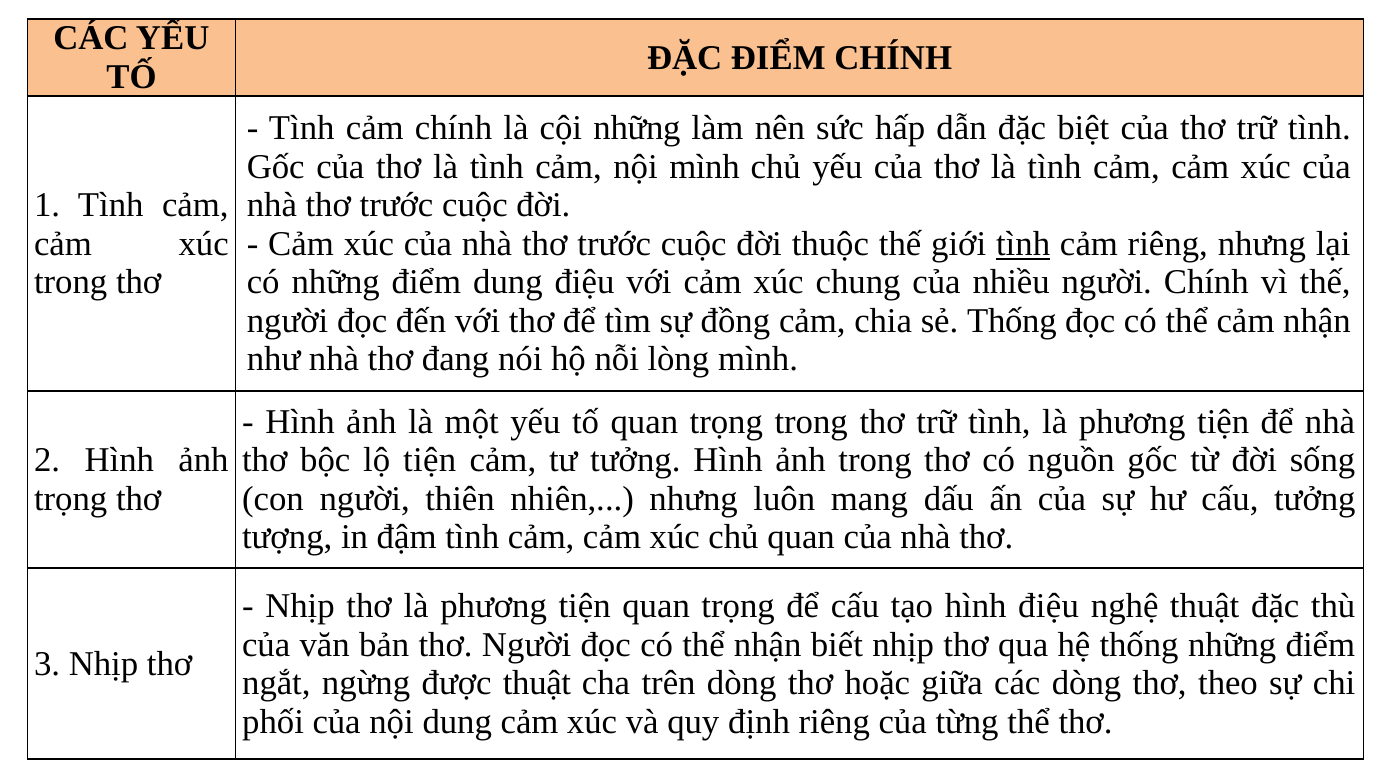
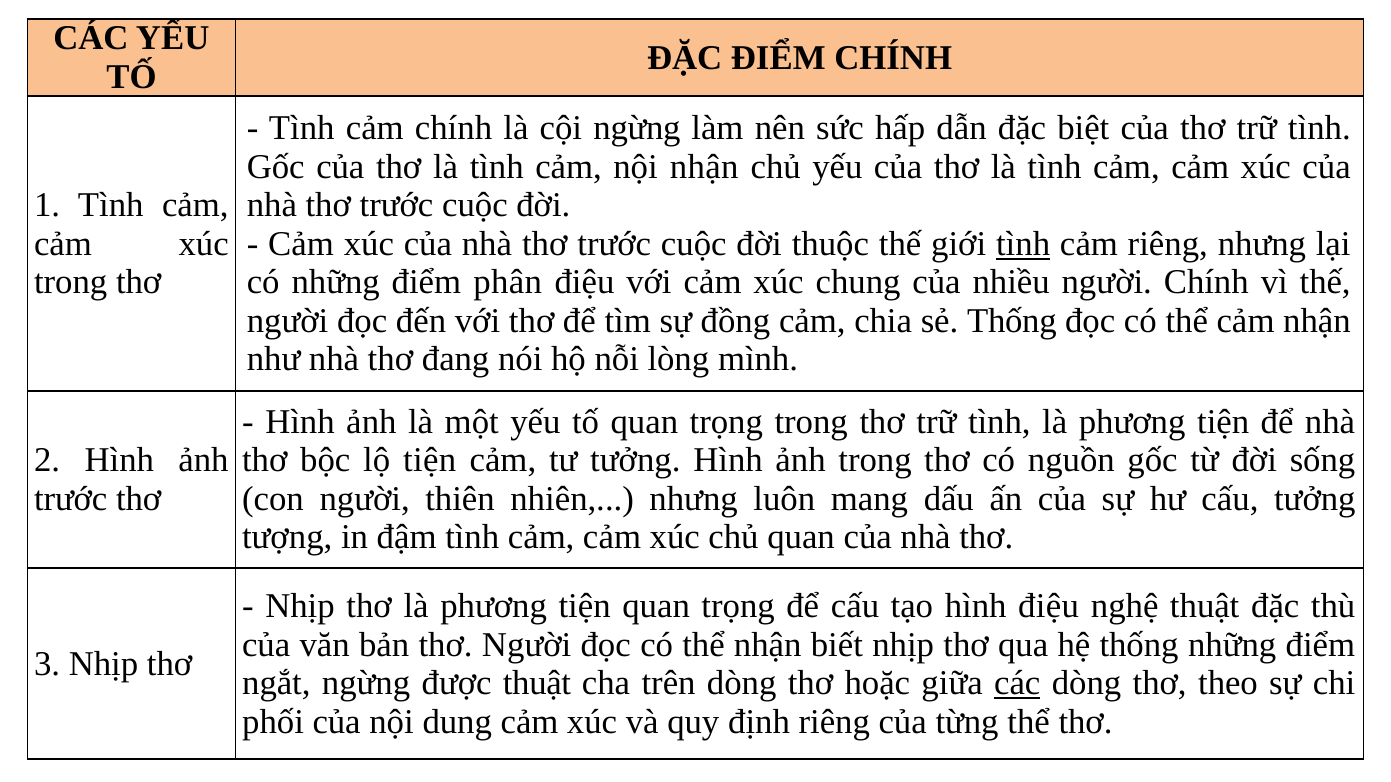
cội những: những -> ngừng (637, 128)
nội mình: mình -> nhận (704, 167)
điểm dung: dung -> phân (508, 282)
trọng: trọng -> trước (71, 499)
các underline: none -> present (1017, 683)
